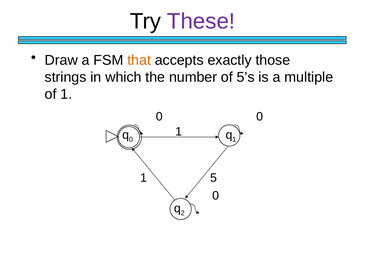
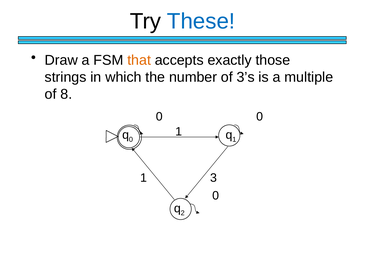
These colour: purple -> blue (201, 21)
5’s: 5’s -> 3’s (246, 77)
of 1: 1 -> 8 (66, 94)
5: 5 -> 3 (213, 178)
